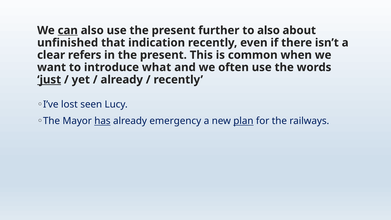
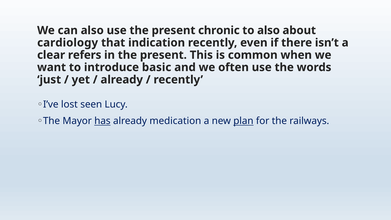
can underline: present -> none (68, 30)
further: further -> chronic (219, 30)
unfinished: unfinished -> cardiology (68, 43)
what: what -> basic (157, 67)
just underline: present -> none (49, 80)
emergency: emergency -> medication (175, 121)
